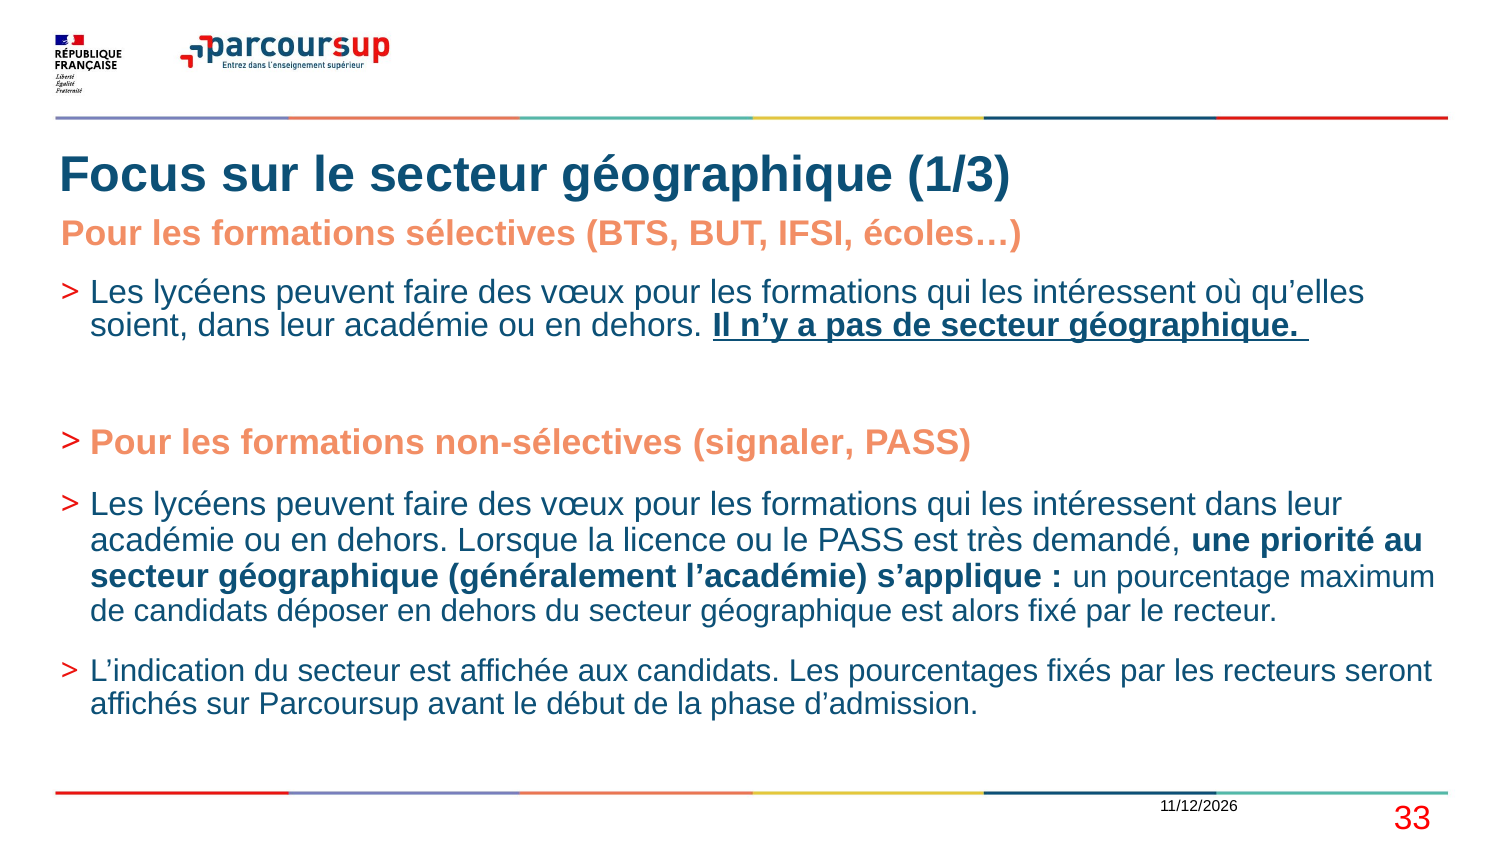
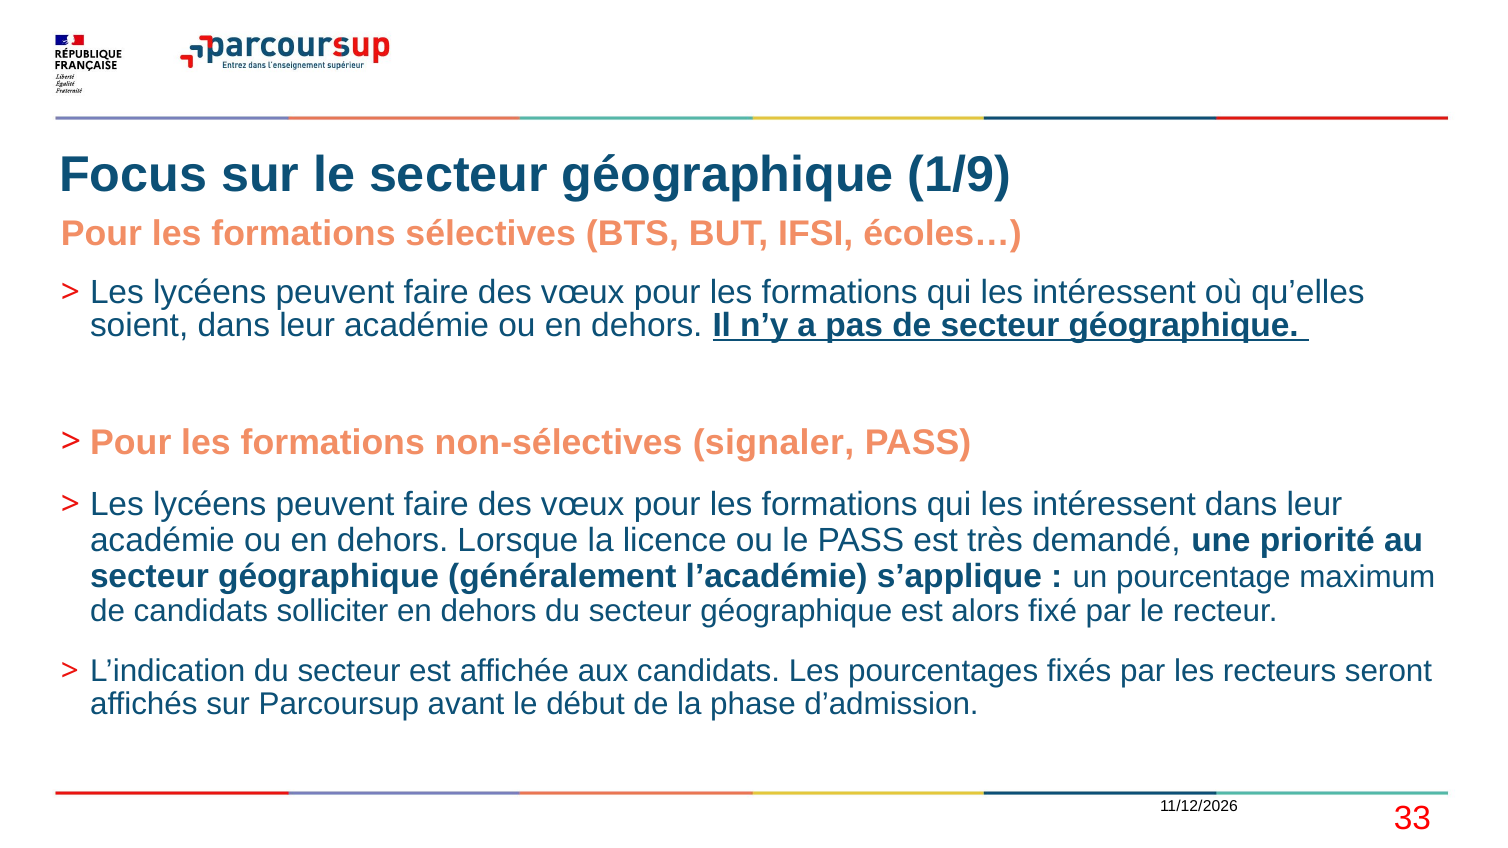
1/3: 1/3 -> 1/9 (960, 175)
déposer: déposer -> solliciter (333, 612)
